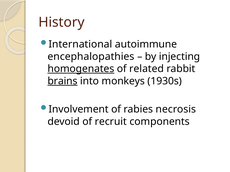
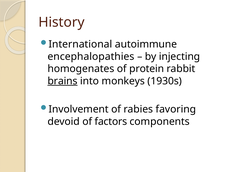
homogenates underline: present -> none (81, 69)
related: related -> protein (147, 69)
necrosis: necrosis -> favoring (176, 110)
recruit: recruit -> factors (111, 122)
